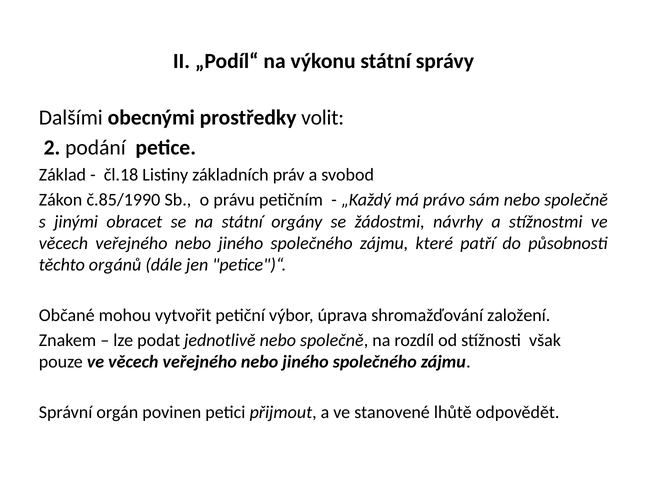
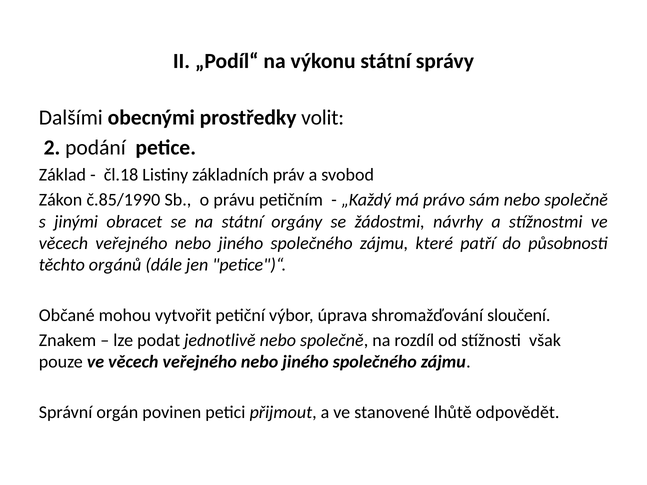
založení: založení -> sloučení (519, 315)
